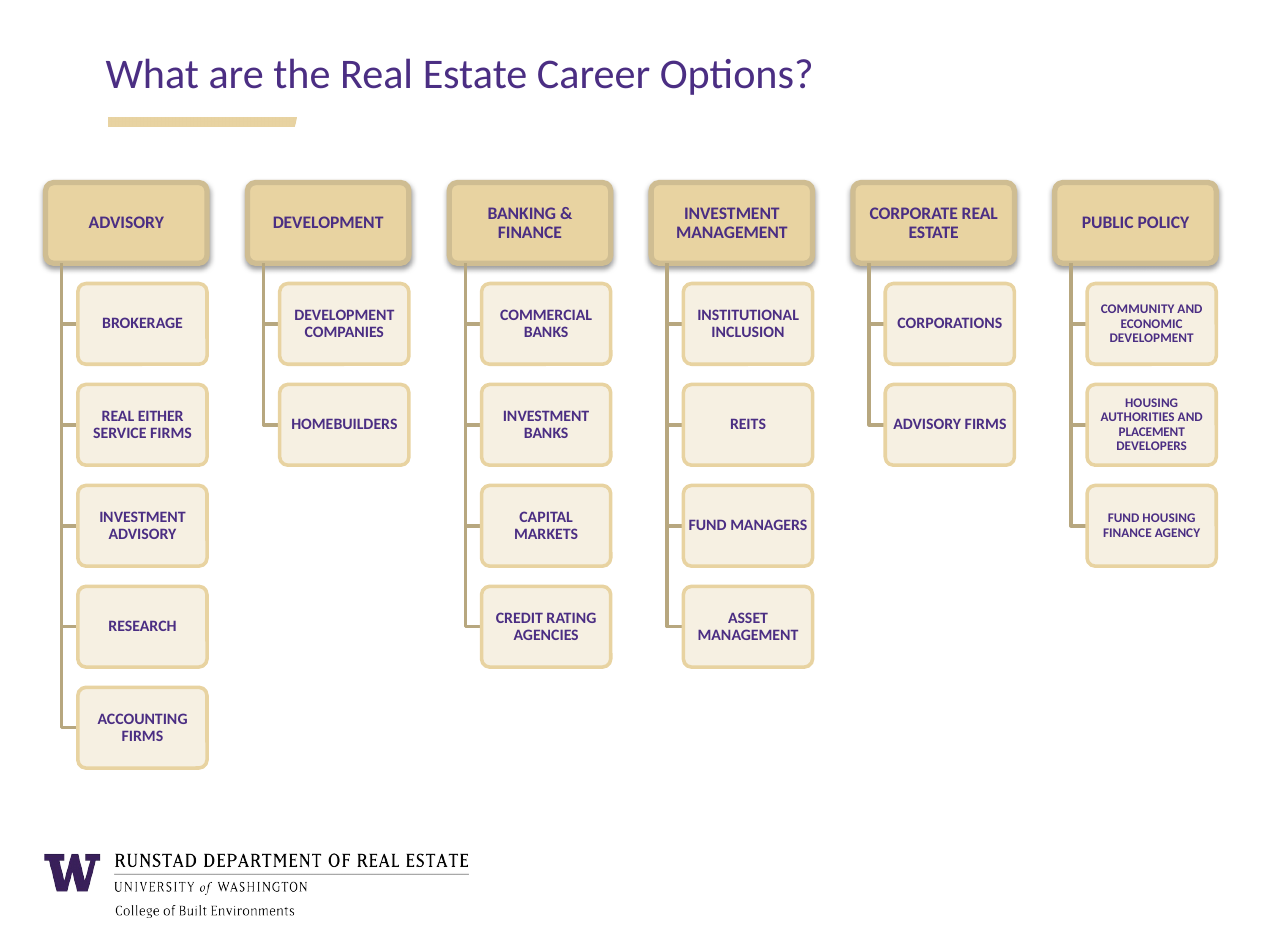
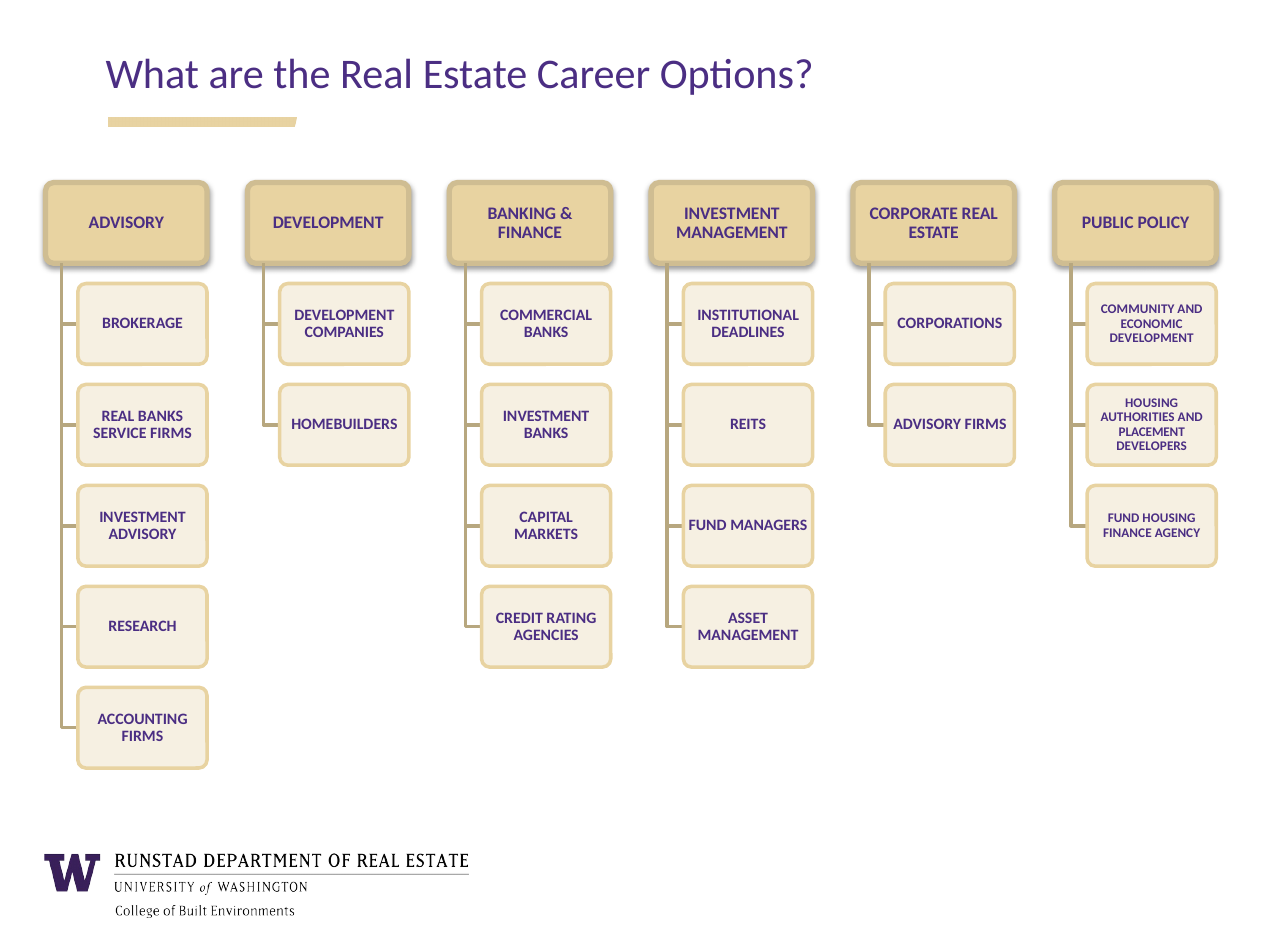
INCLUSION: INCLUSION -> DEADLINES (748, 332)
REAL EITHER: EITHER -> BANKS (161, 416)
